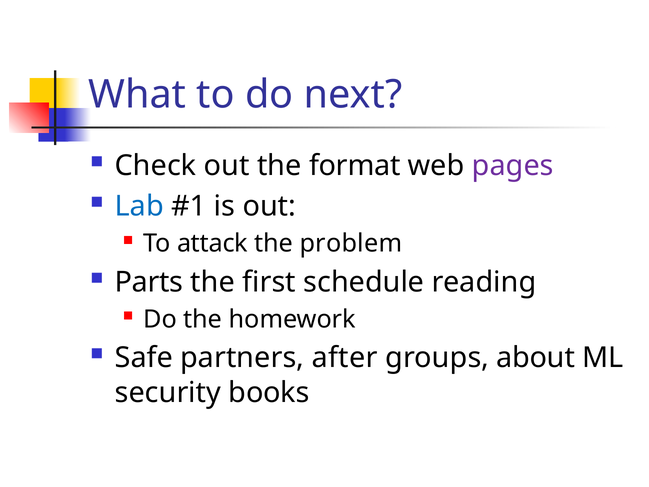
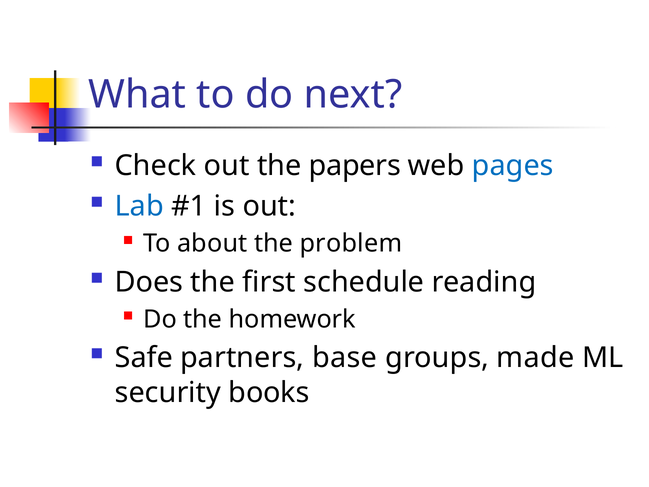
format: format -> papers (355, 166)
pages colour: purple -> blue (513, 166)
attack: attack -> about (212, 243)
Parts: Parts -> Does (149, 282)
after: after -> base (345, 358)
about: about -> made (535, 358)
